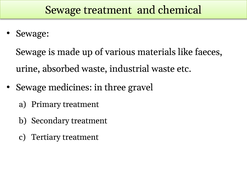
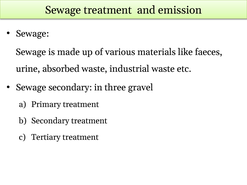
chemical: chemical -> emission (180, 10)
Sewage medicines: medicines -> secondary (70, 88)
